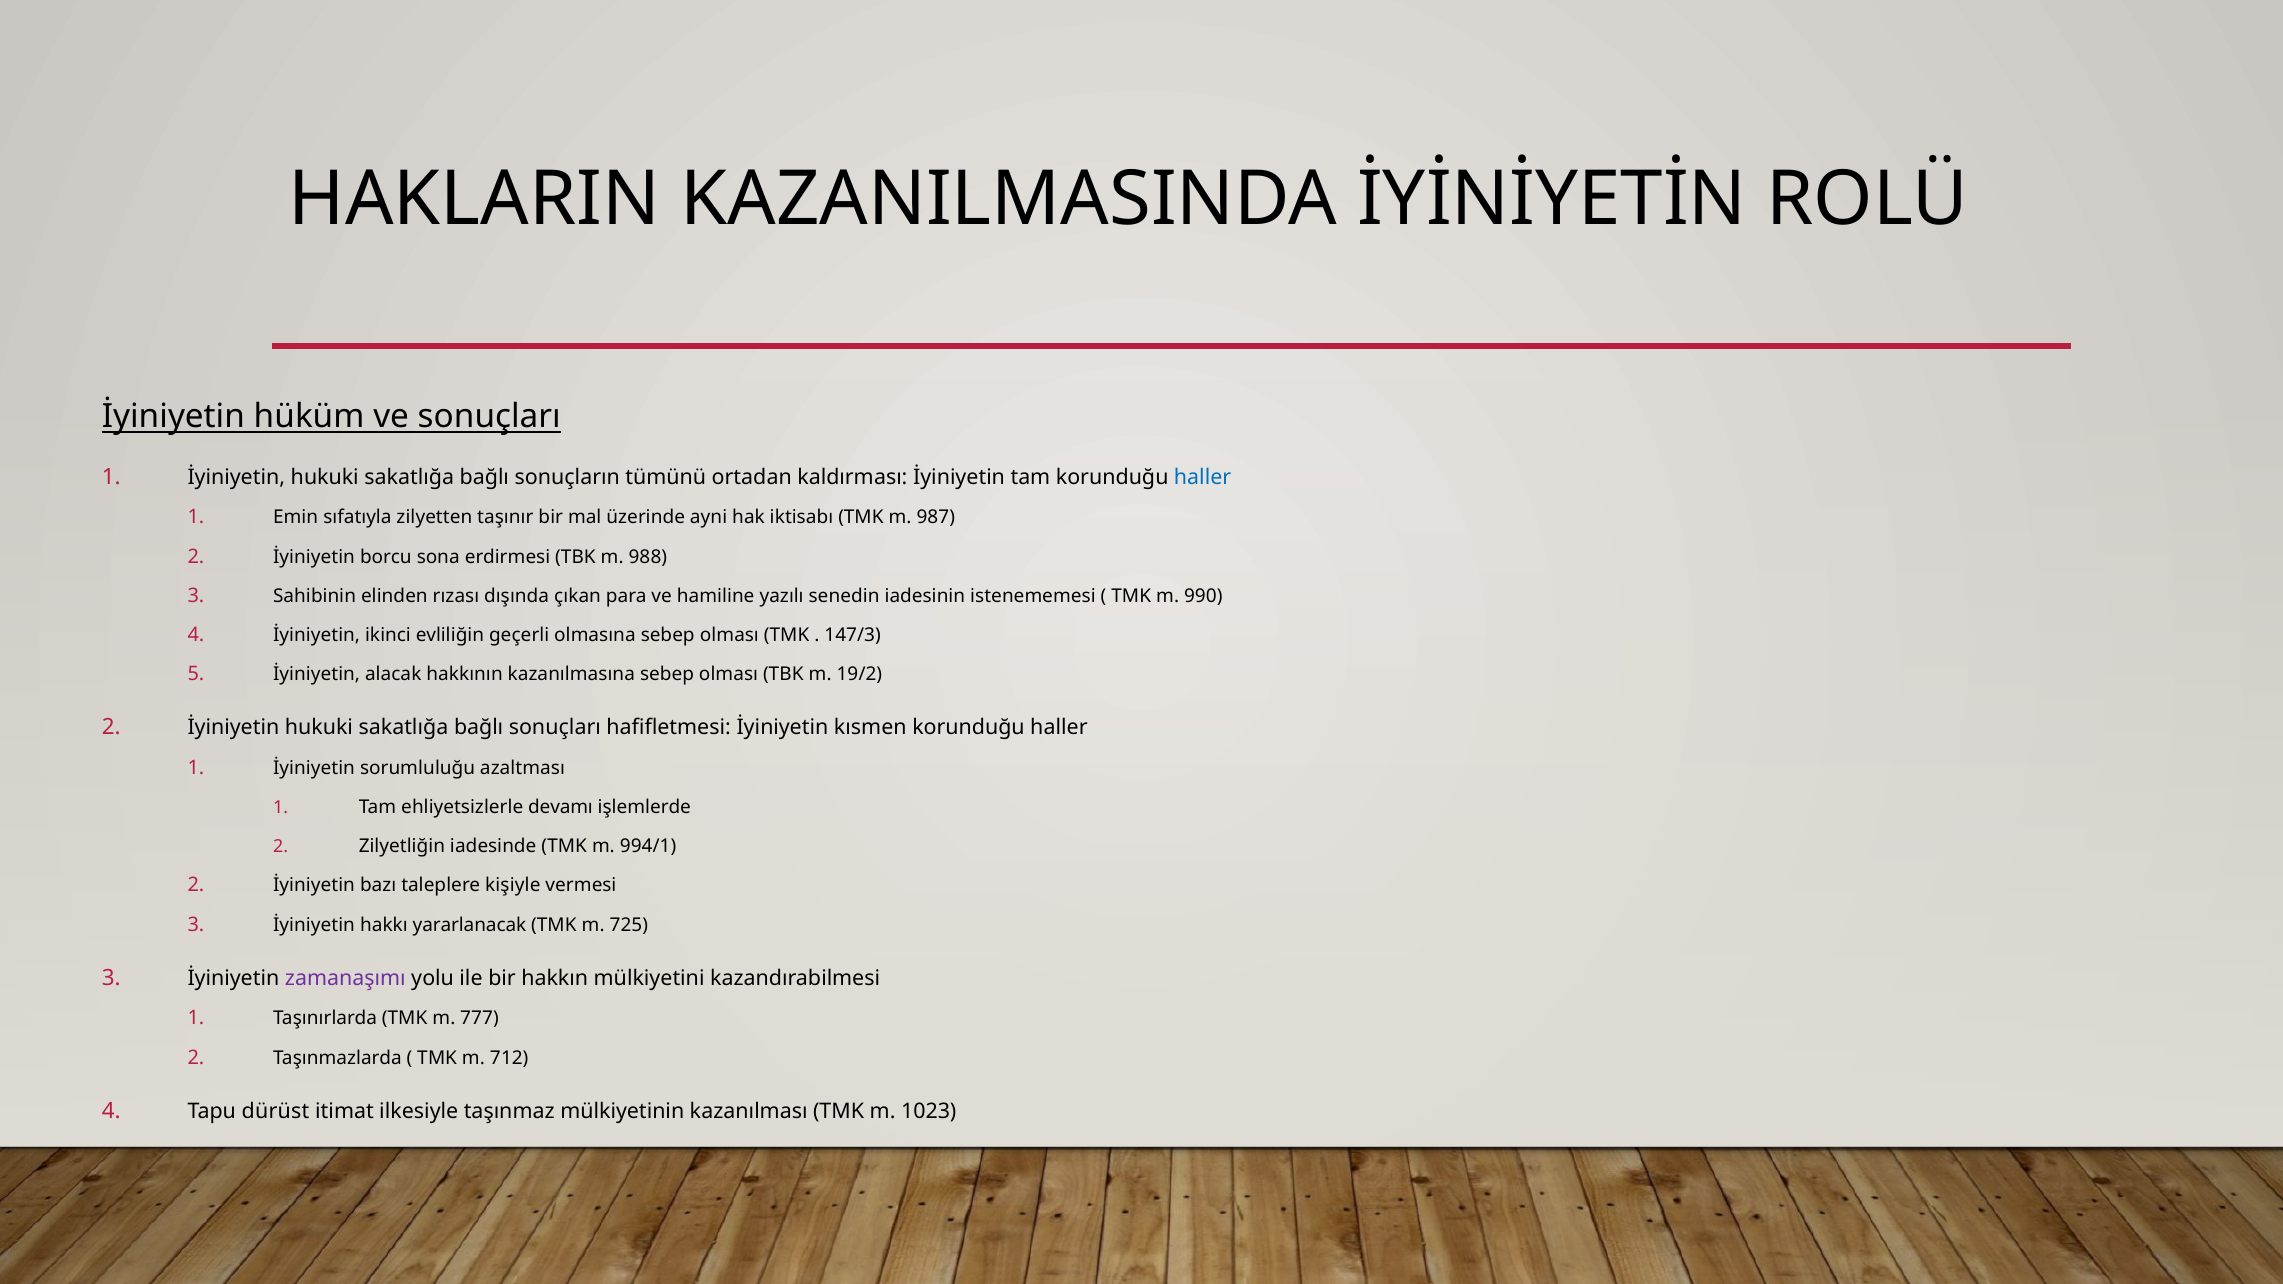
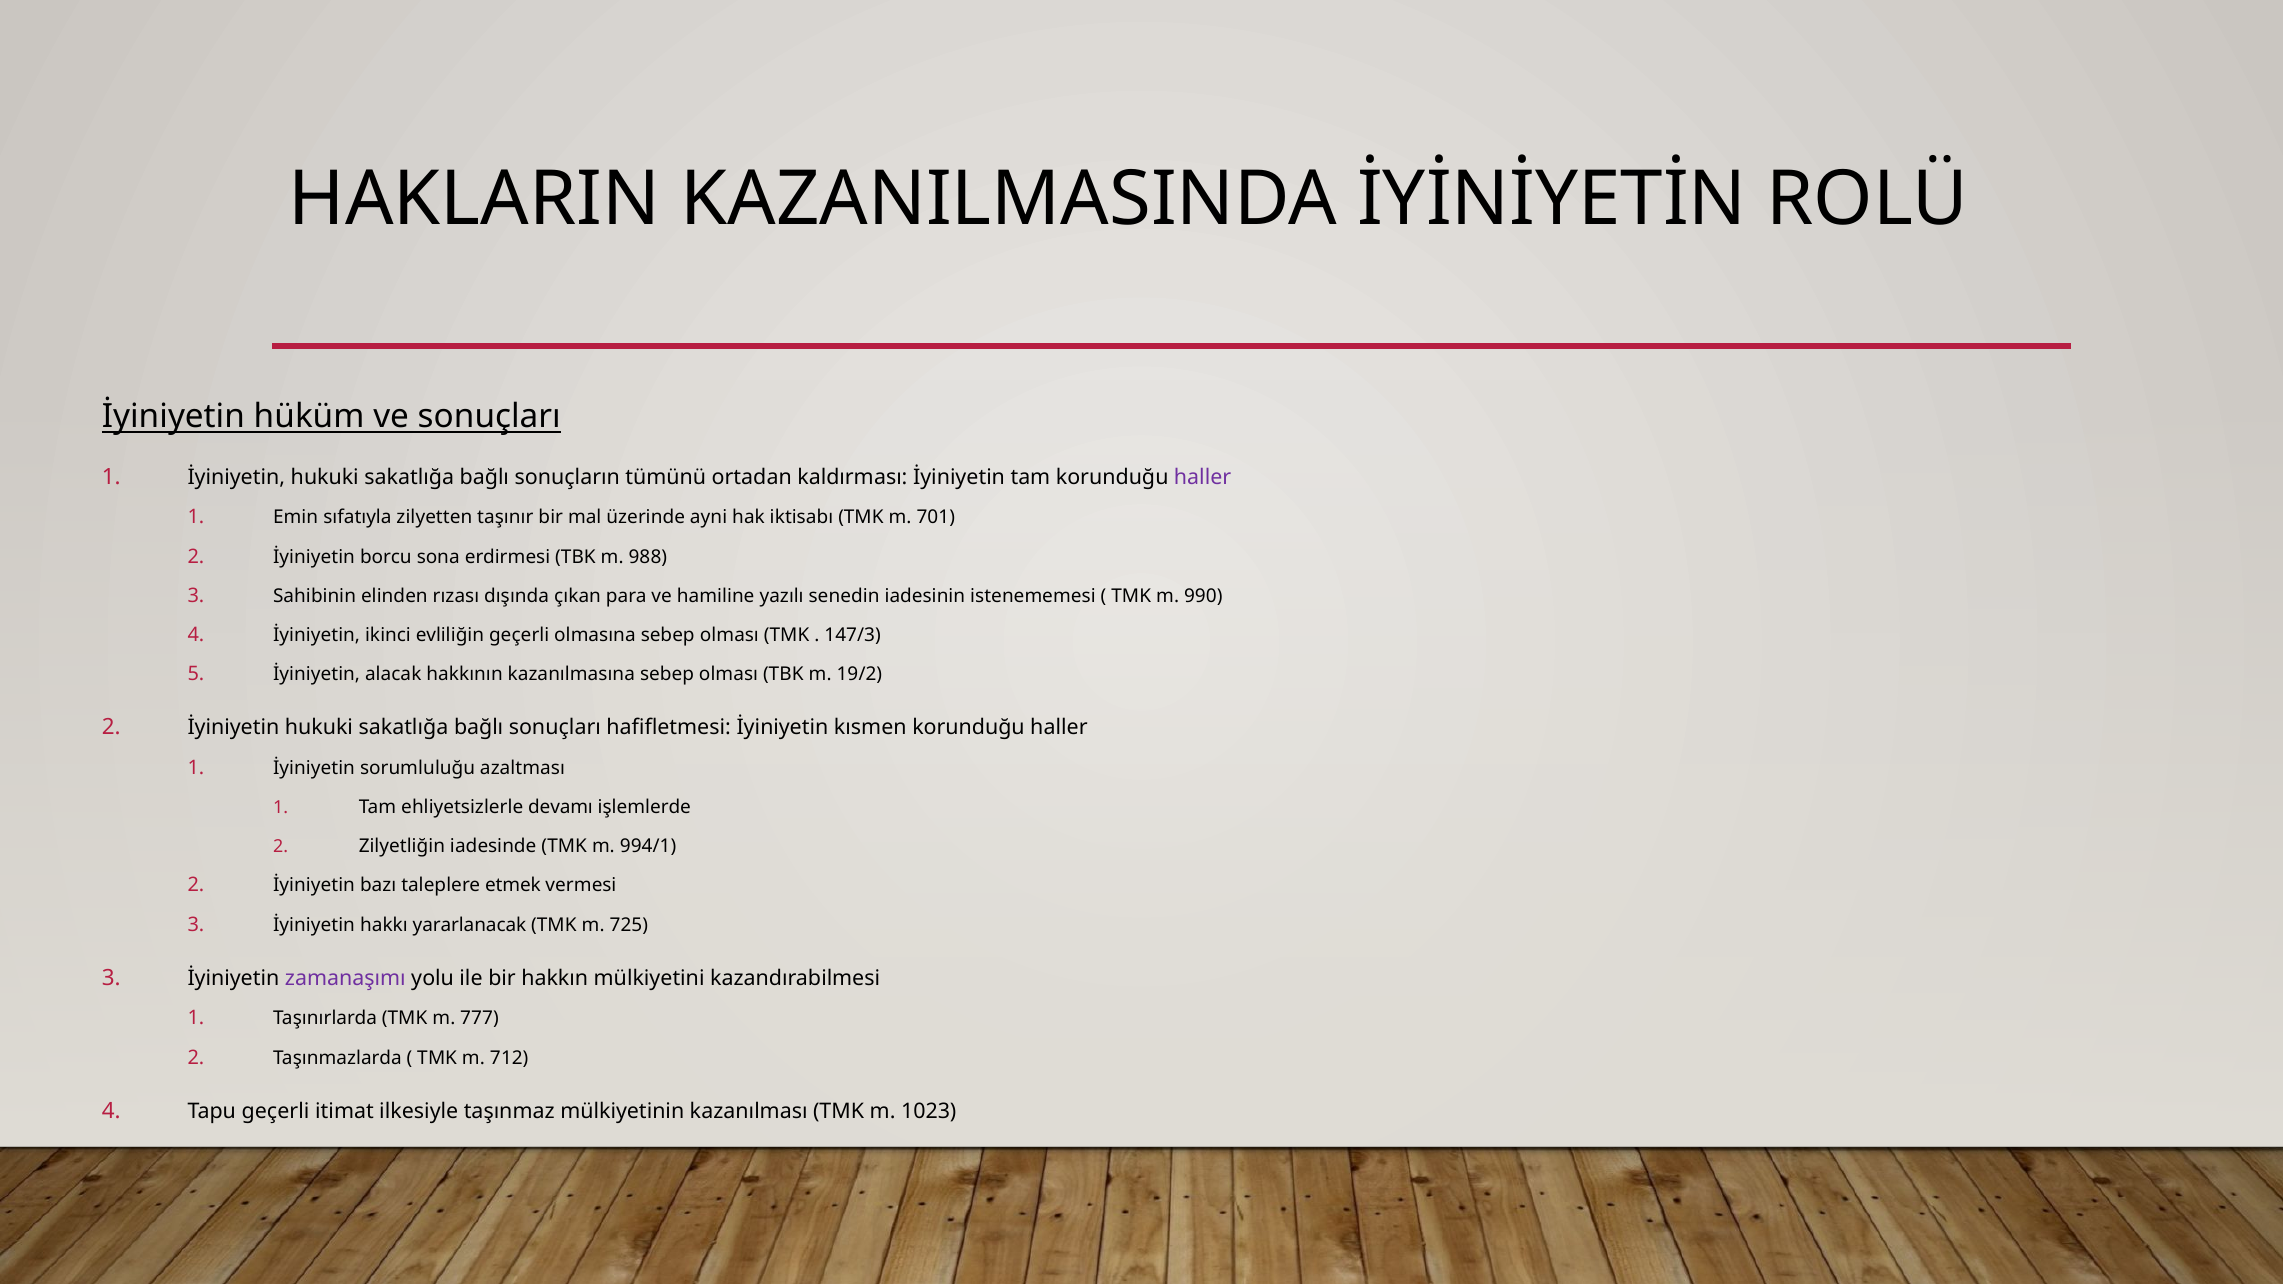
haller colour: blue -> purple (1203, 477)
987: 987 -> 701 (936, 518)
kişiyle: kişiyle -> etmek (513, 886)
Tapu dürüst: dürüst -> geçerli (276, 1111)
